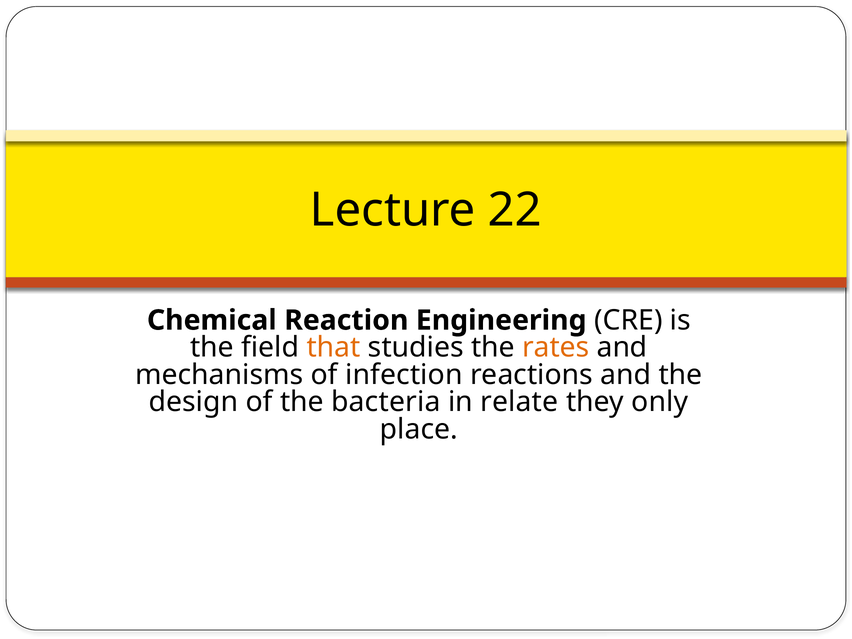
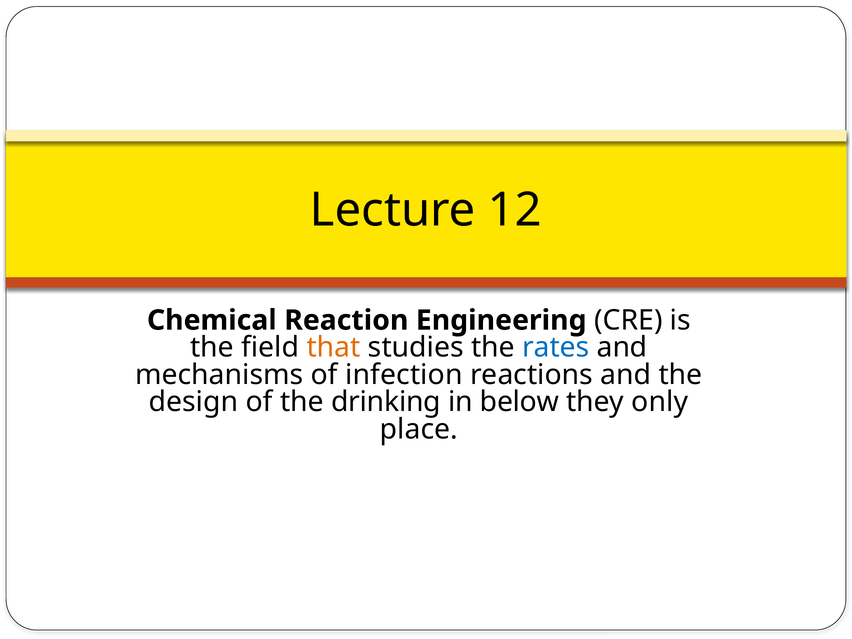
22: 22 -> 12 (515, 210)
rates colour: orange -> blue (556, 348)
bacteria: bacteria -> drinking (386, 402)
relate: relate -> below (520, 402)
